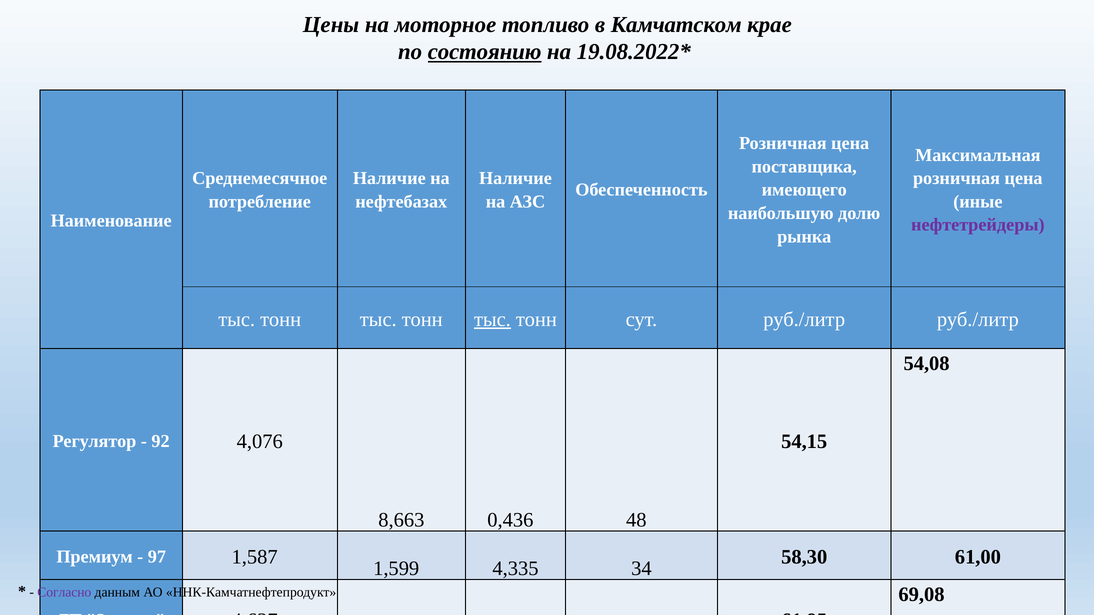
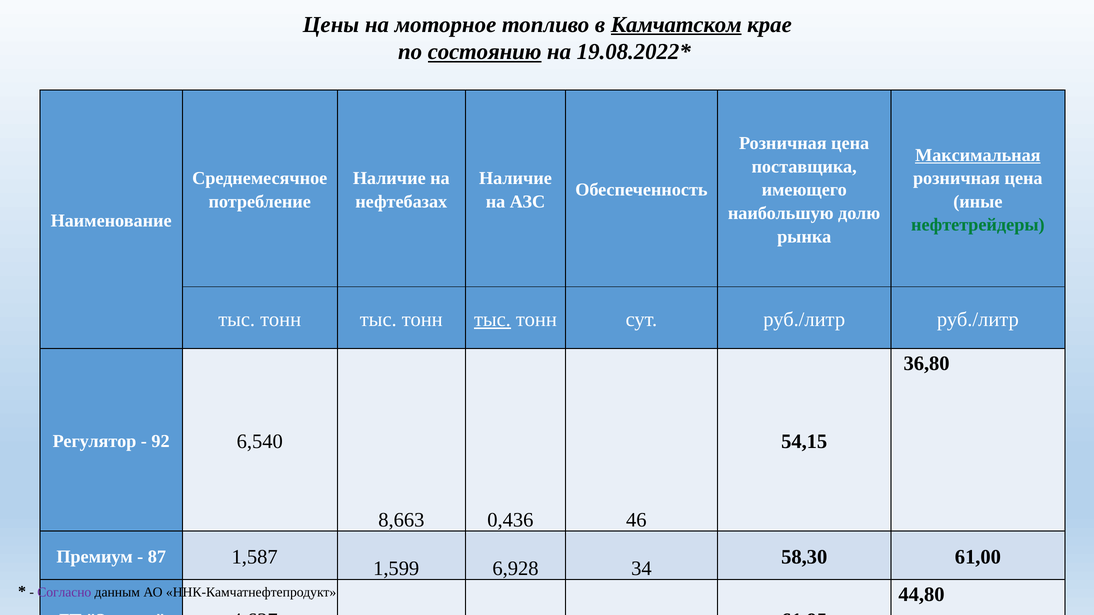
Камчатском underline: none -> present (676, 25)
Максимальная underline: none -> present (978, 155)
нефтетрейдеры colour: purple -> green (978, 225)
54,08: 54,08 -> 36,80 (927, 363)
4,076: 4,076 -> 6,540 (260, 442)
48: 48 -> 46 (636, 520)
97: 97 -> 87 (157, 557)
4,335: 4,335 -> 6,928 (516, 569)
69,08: 69,08 -> 44,80 (922, 595)
